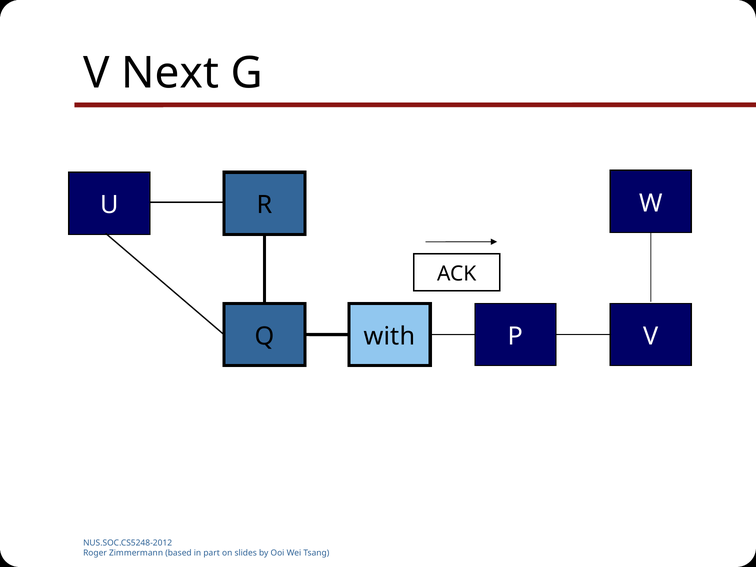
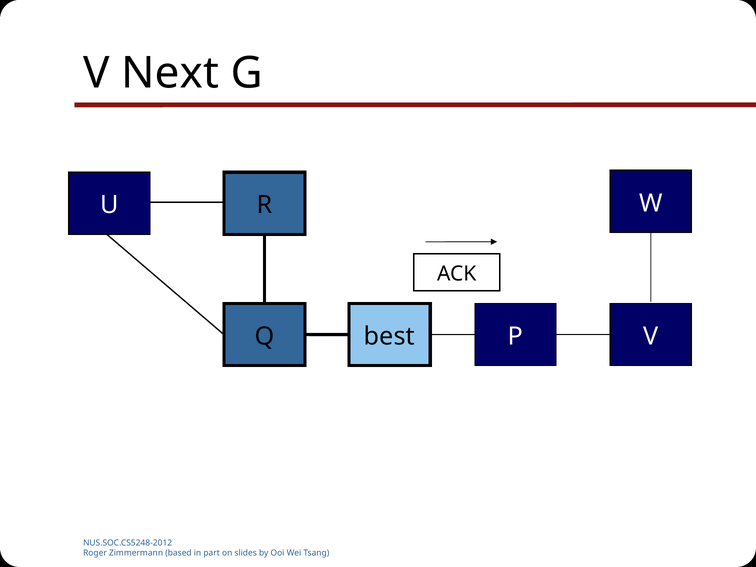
with: with -> best (389, 336)
